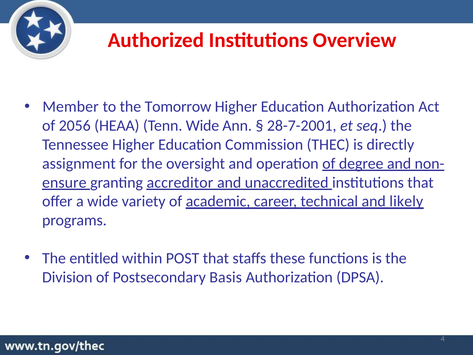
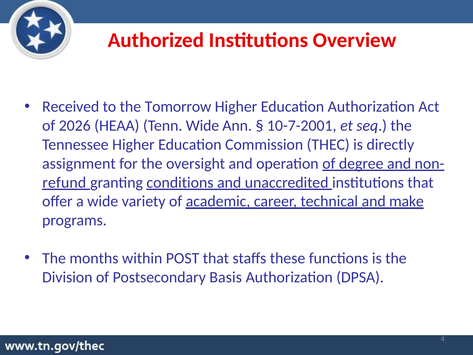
Member: Member -> Received (71, 107)
2056: 2056 -> 2026 (75, 126)
28-7-2001: 28-7-2001 -> 10-7-2001 (302, 126)
ensure: ensure -> refund (64, 182)
accreditor: accreditor -> conditions (180, 182)
likely: likely -> make (406, 201)
entitled: entitled -> months (94, 258)
